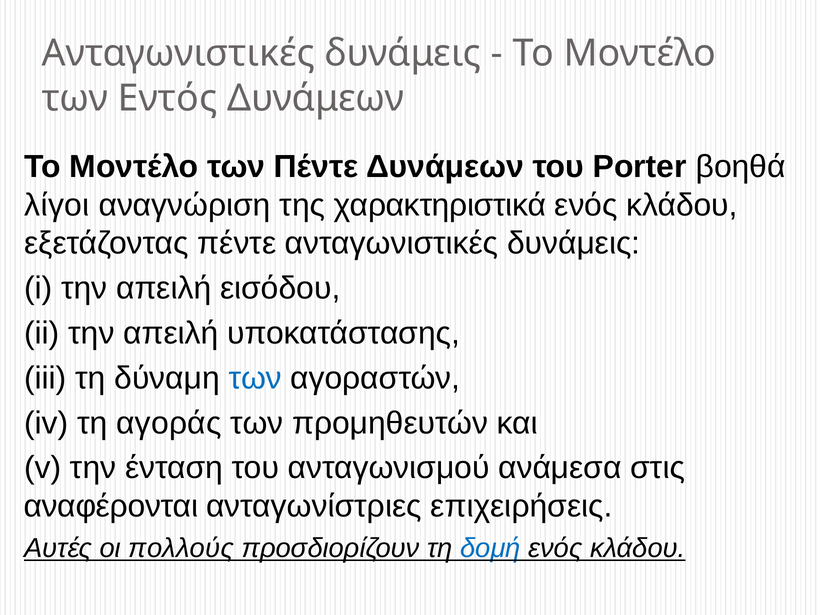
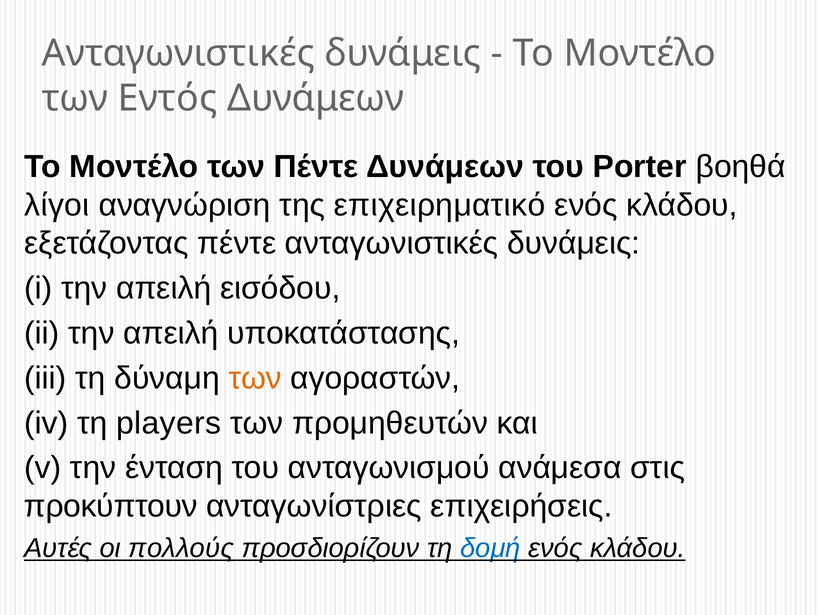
χαρακτηριστικά: χαρακτηριστικά -> επιχειρηματικό (440, 205)
των colour: blue -> orange (255, 378)
αγοράς: αγοράς -> players (169, 423)
αναφέρονται: αναφέρονται -> προκύπτουν (111, 506)
